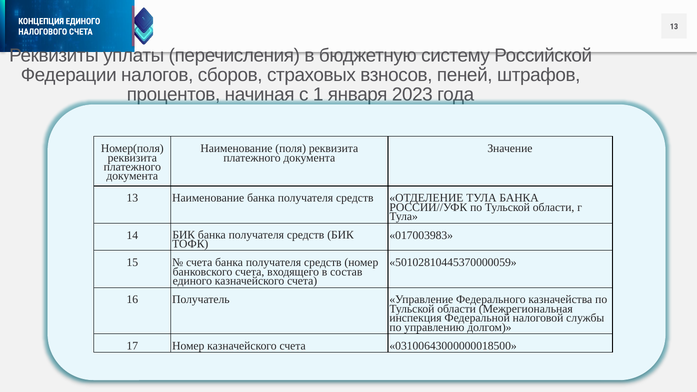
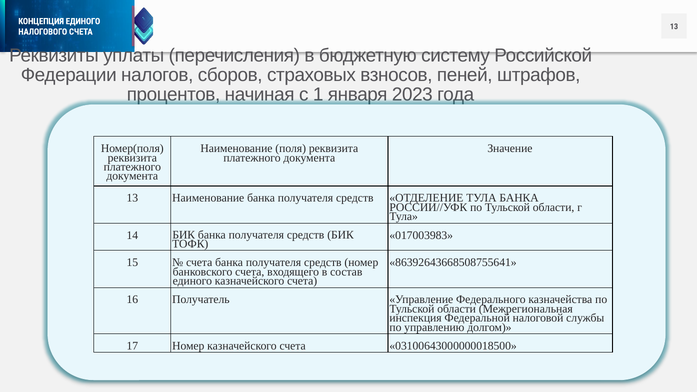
50102810445370000059: 50102810445370000059 -> 86392643668508755641 (453, 263)
